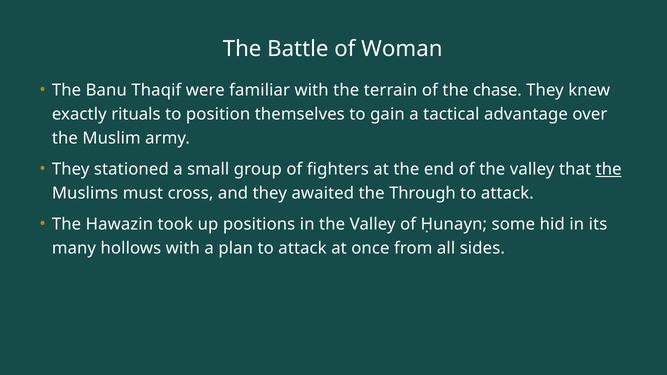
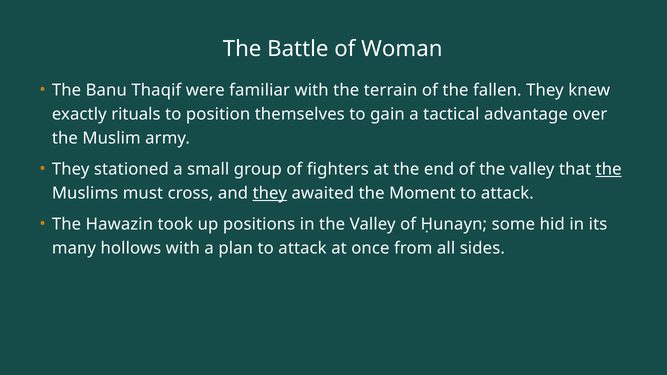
chase: chase -> fallen (497, 90)
they underline: none -> present (270, 193)
Through: Through -> Moment (422, 193)
